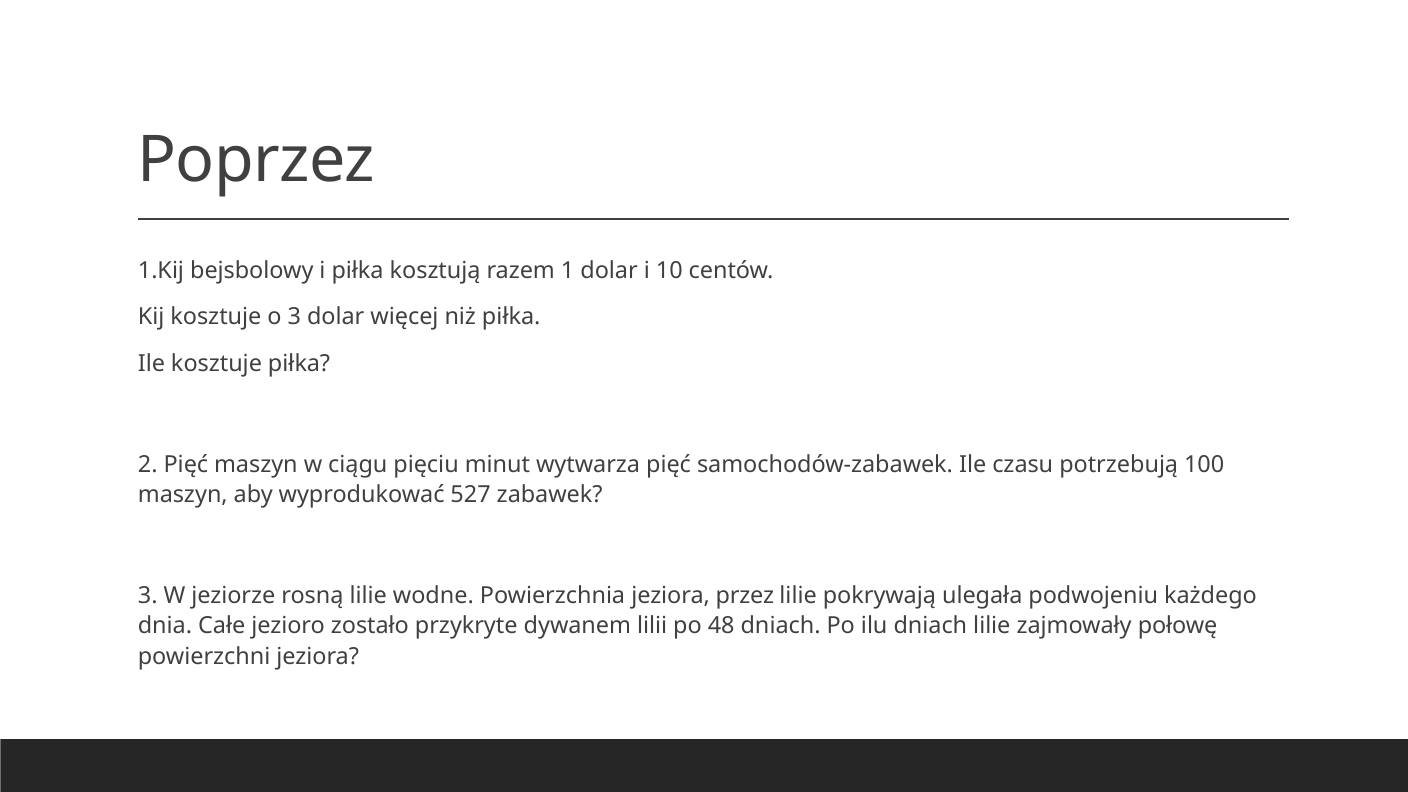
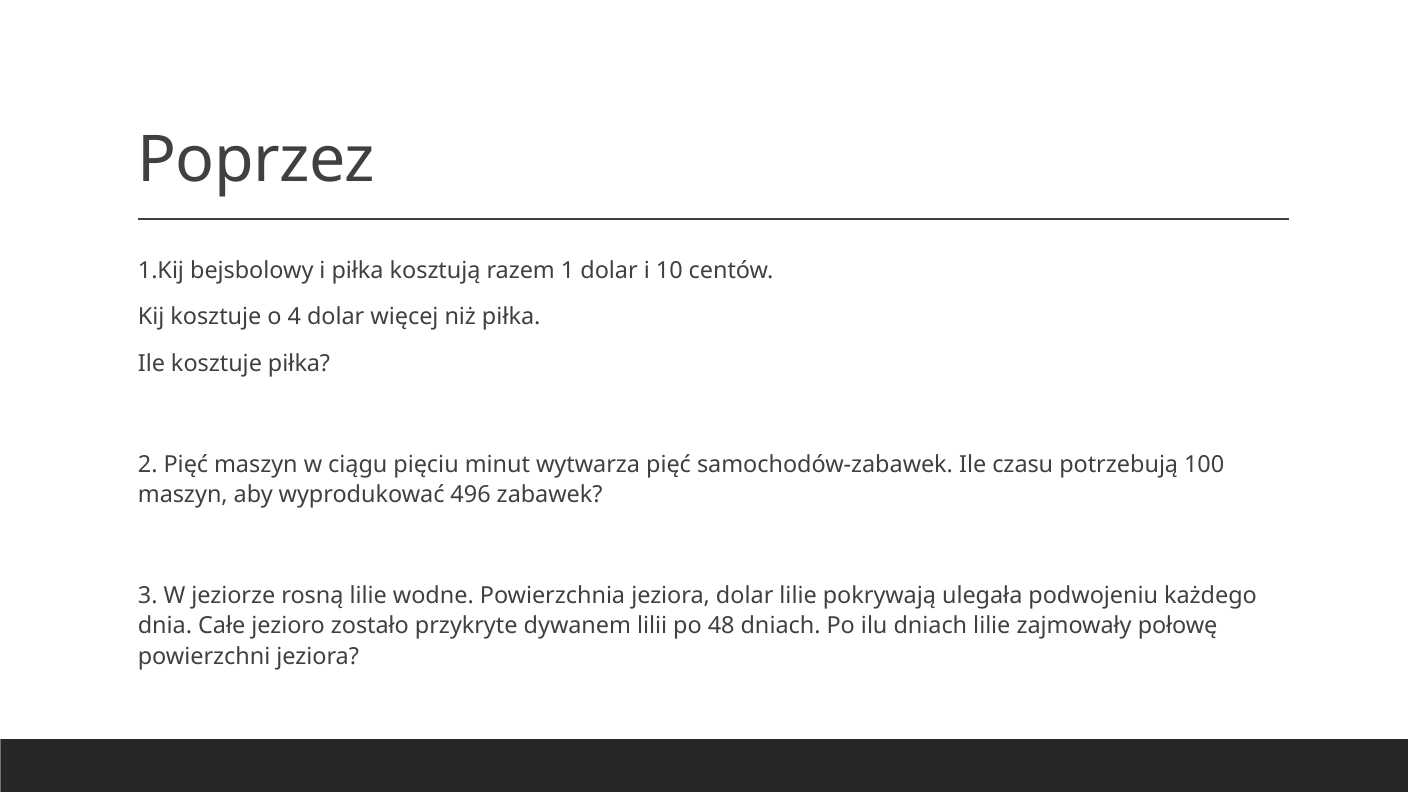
o 3: 3 -> 4 (294, 317)
527: 527 -> 496 (471, 495)
jeziora przez: przez -> dolar (745, 596)
